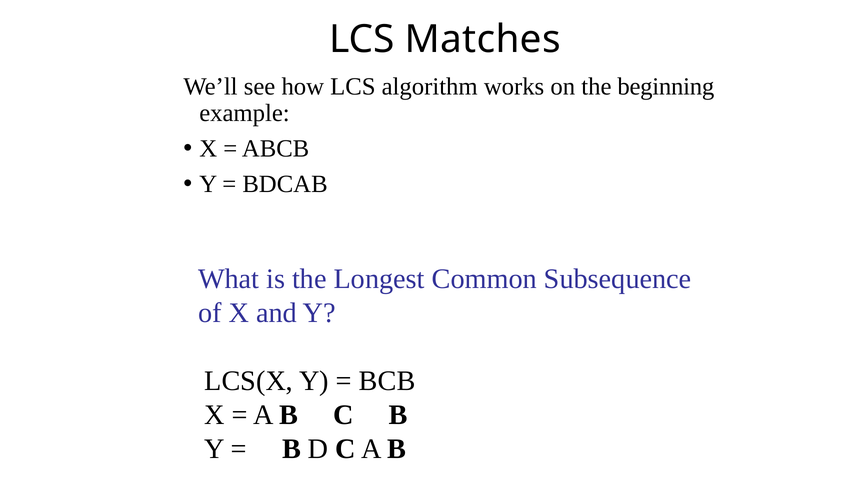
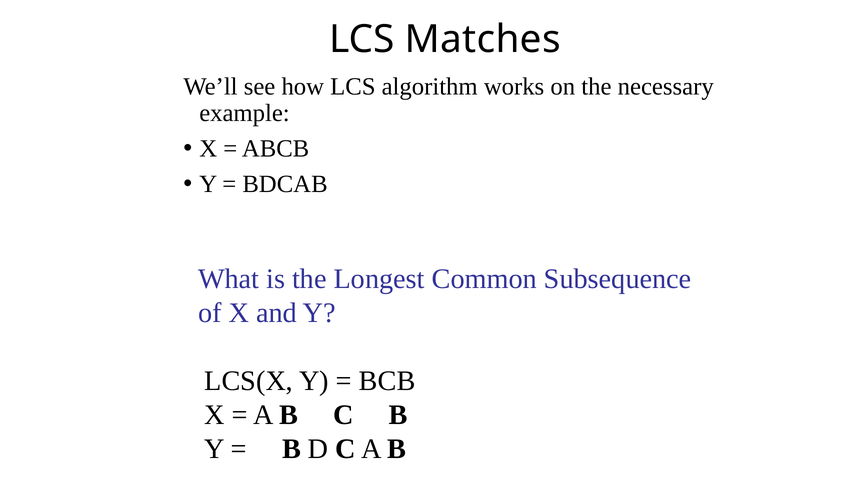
beginning: beginning -> necessary (666, 86)
